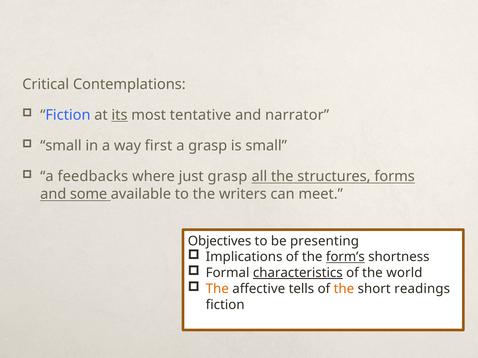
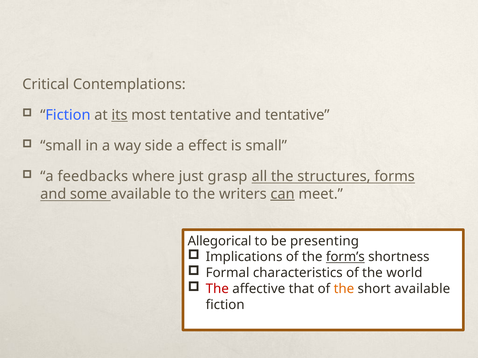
and narrator: narrator -> tentative (297, 115)
first: first -> side (159, 146)
a grasp: grasp -> effect (208, 146)
can underline: none -> present (283, 194)
Objectives: Objectives -> Allegorical (220, 241)
characteristics underline: present -> none (298, 273)
The colour: orange -> red (217, 289)
tells: tells -> that (301, 289)
short readings: readings -> available (422, 289)
